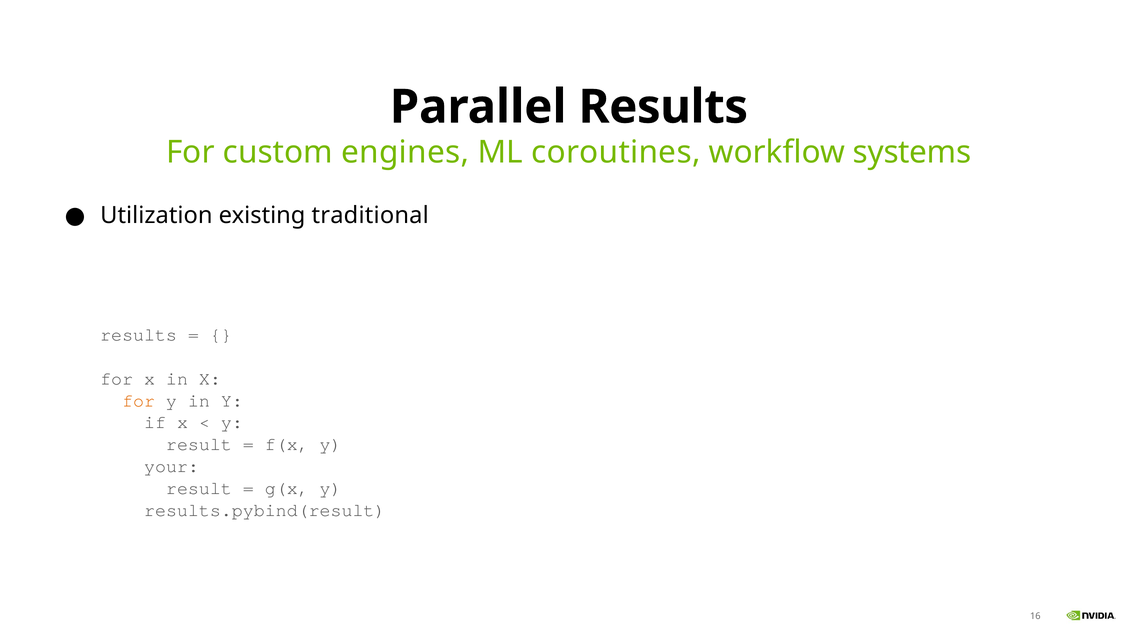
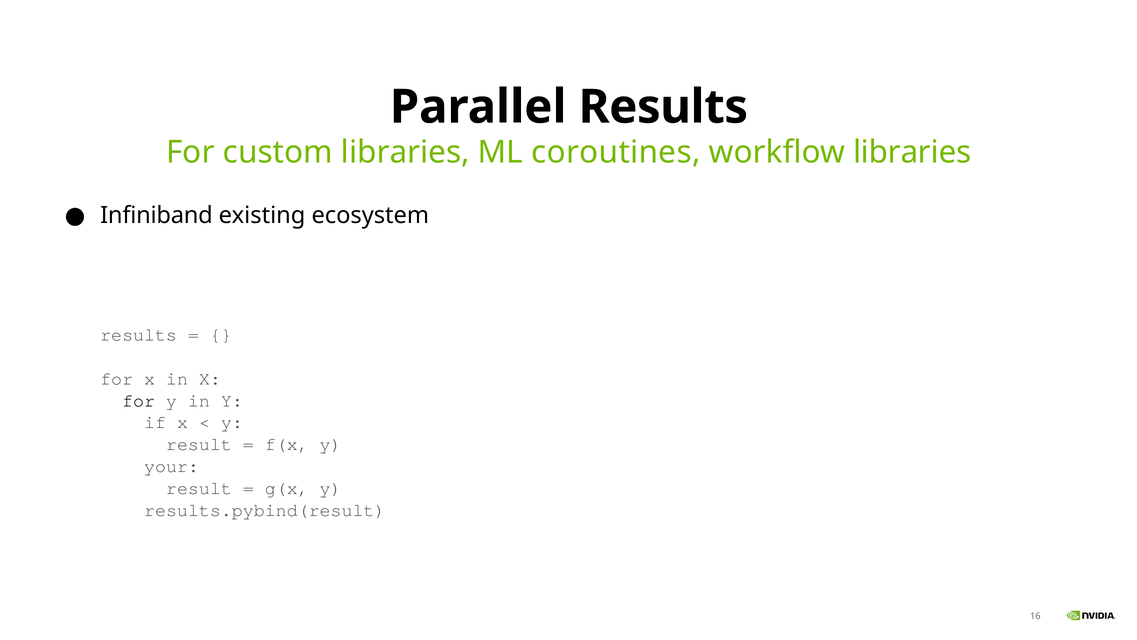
custom engines: engines -> libraries (405, 152)
workflow systems: systems -> libraries (912, 152)
Utilization: Utilization -> Infiniband (157, 215)
traditional: traditional -> ecosystem (370, 215)
for colour: orange -> black (139, 400)
